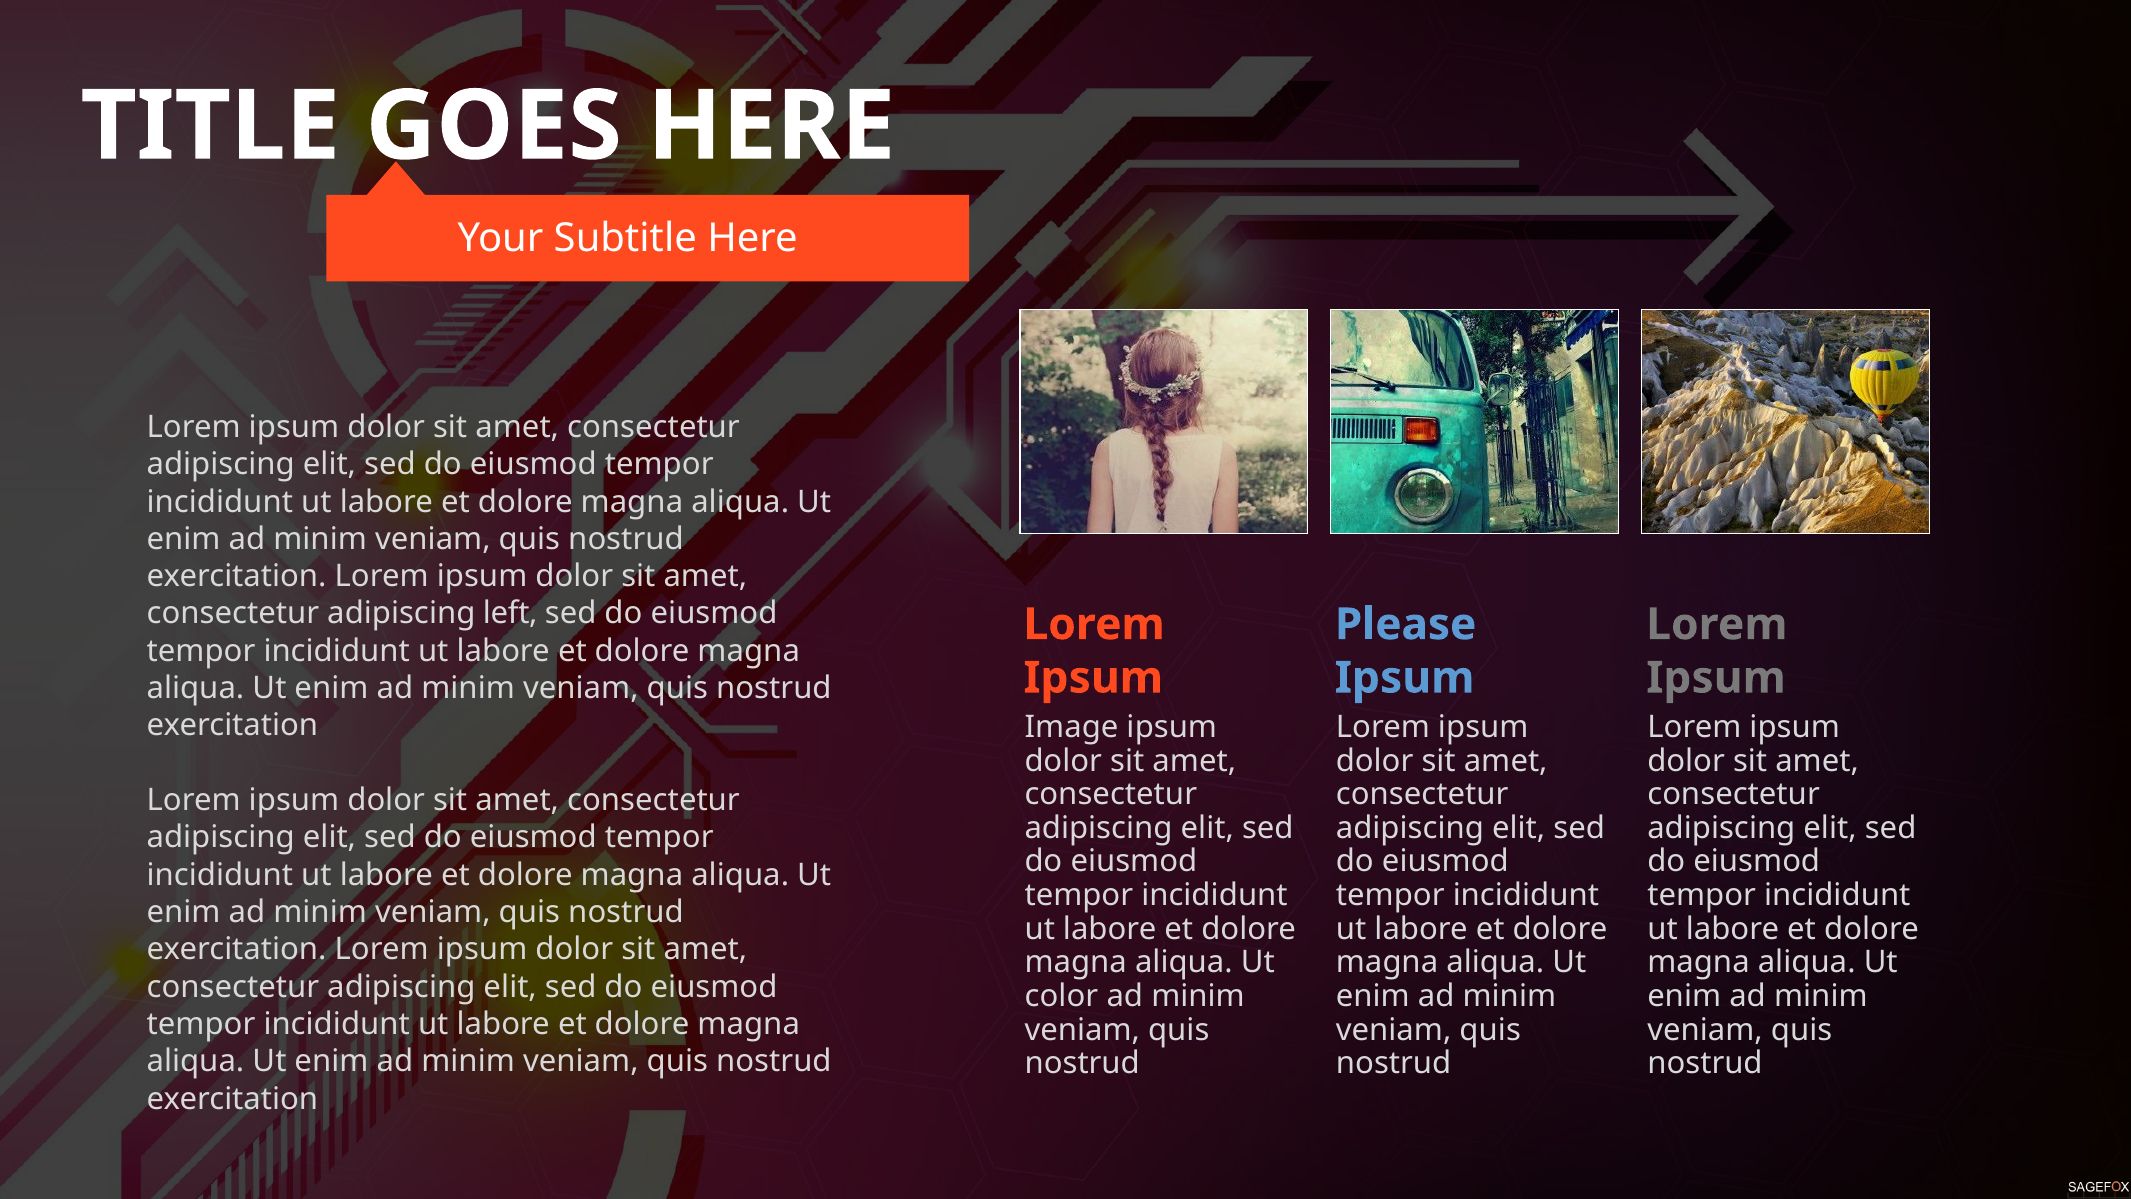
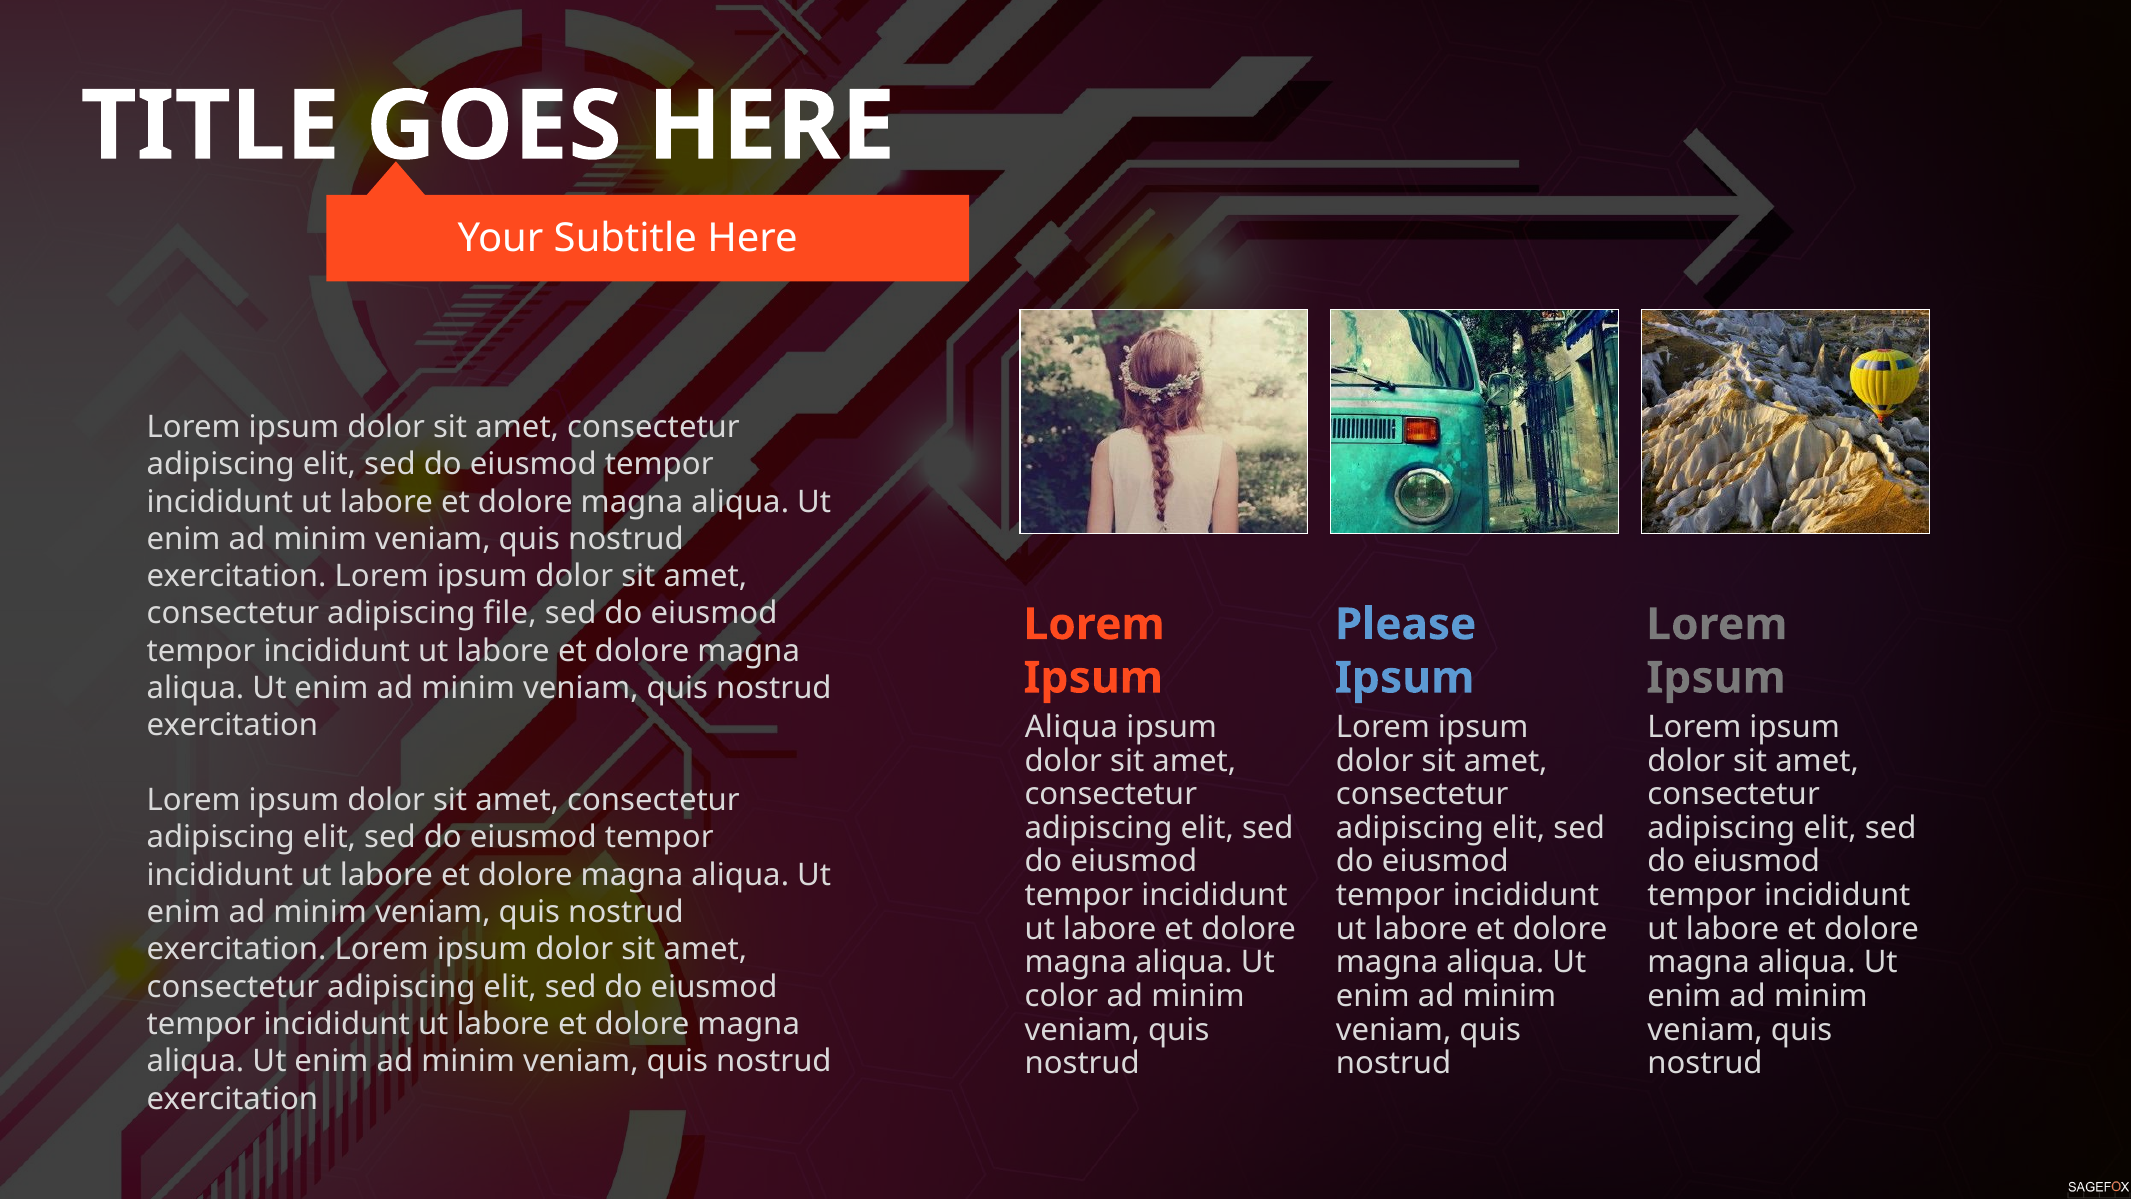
left: left -> file (510, 614)
Image: Image -> Aliqua (1071, 727)
